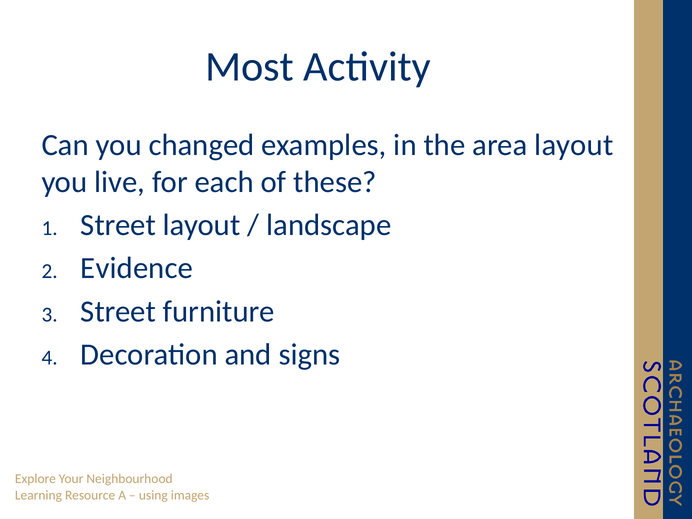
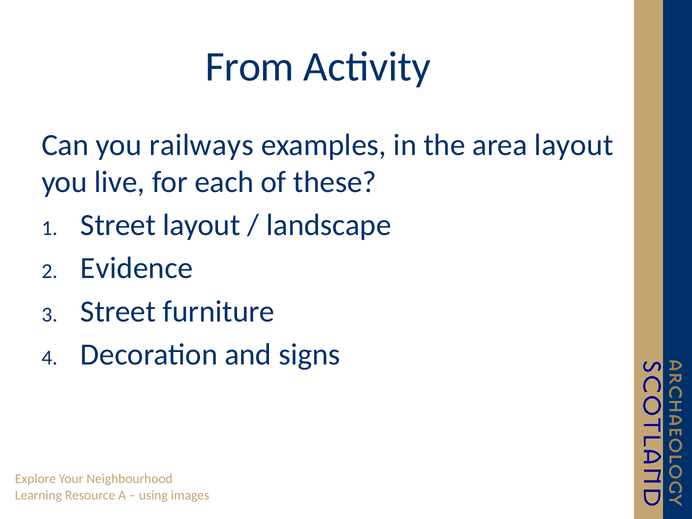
Most: Most -> From (250, 67)
changed: changed -> railways (201, 145)
